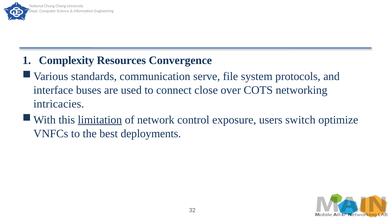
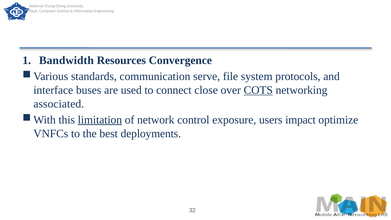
Complexity: Complexity -> Bandwidth (66, 60)
COTS underline: none -> present (258, 90)
intricacies: intricacies -> associated (59, 104)
switch: switch -> impact (300, 120)
